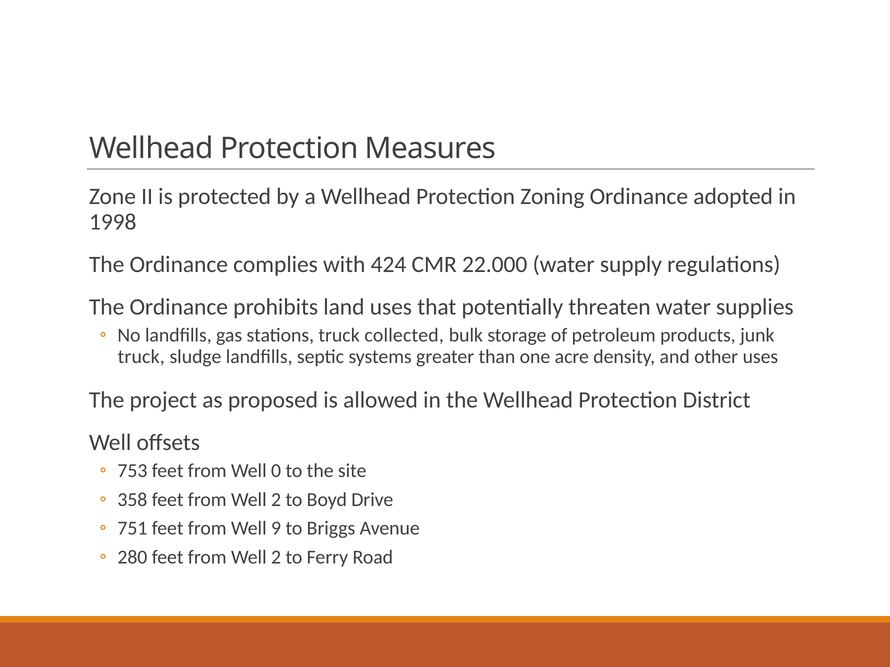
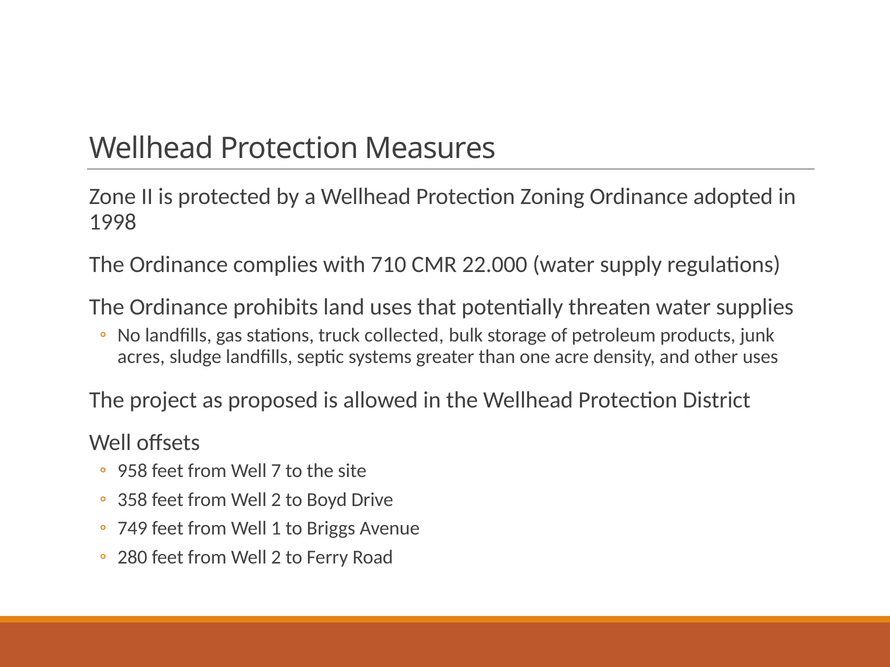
424: 424 -> 710 (388, 265)
truck: truck -> acres (141, 357)
753: 753 -> 958 (132, 471)
0: 0 -> 7 (276, 471)
751: 751 -> 749 (132, 529)
9: 9 -> 1 (276, 529)
